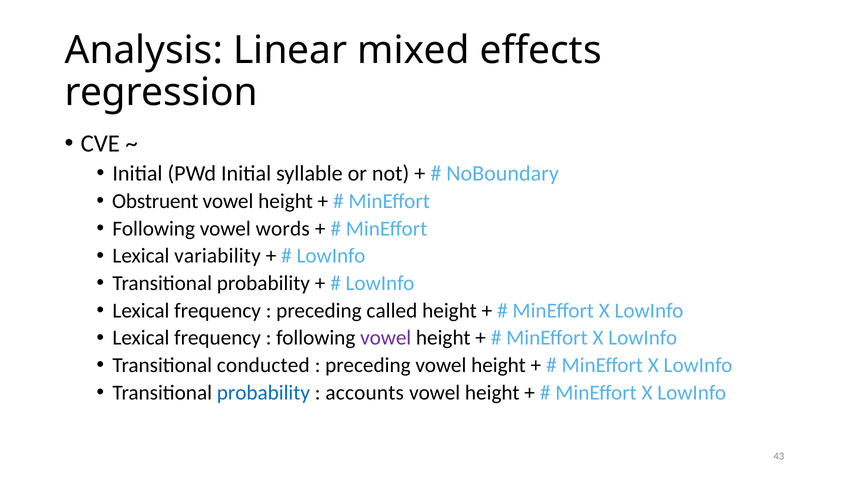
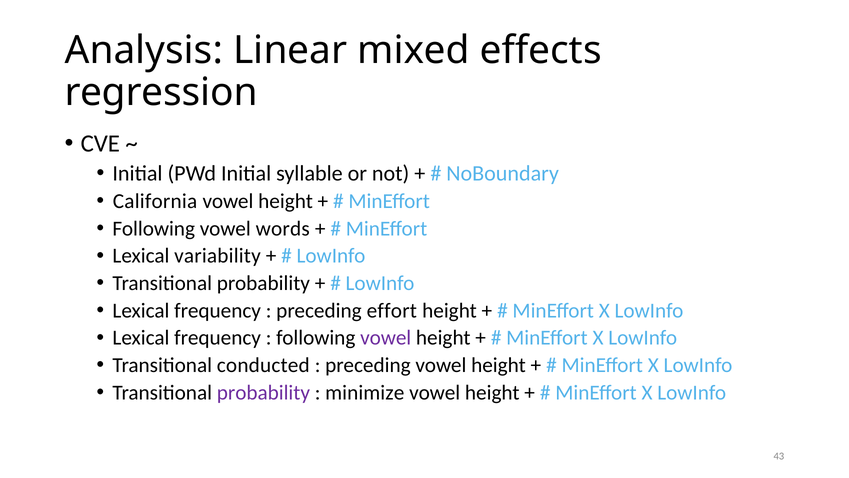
Obstruent: Obstruent -> California (155, 201)
called: called -> effort (392, 310)
probability colour: blue -> purple (263, 392)
accounts: accounts -> minimize (365, 392)
